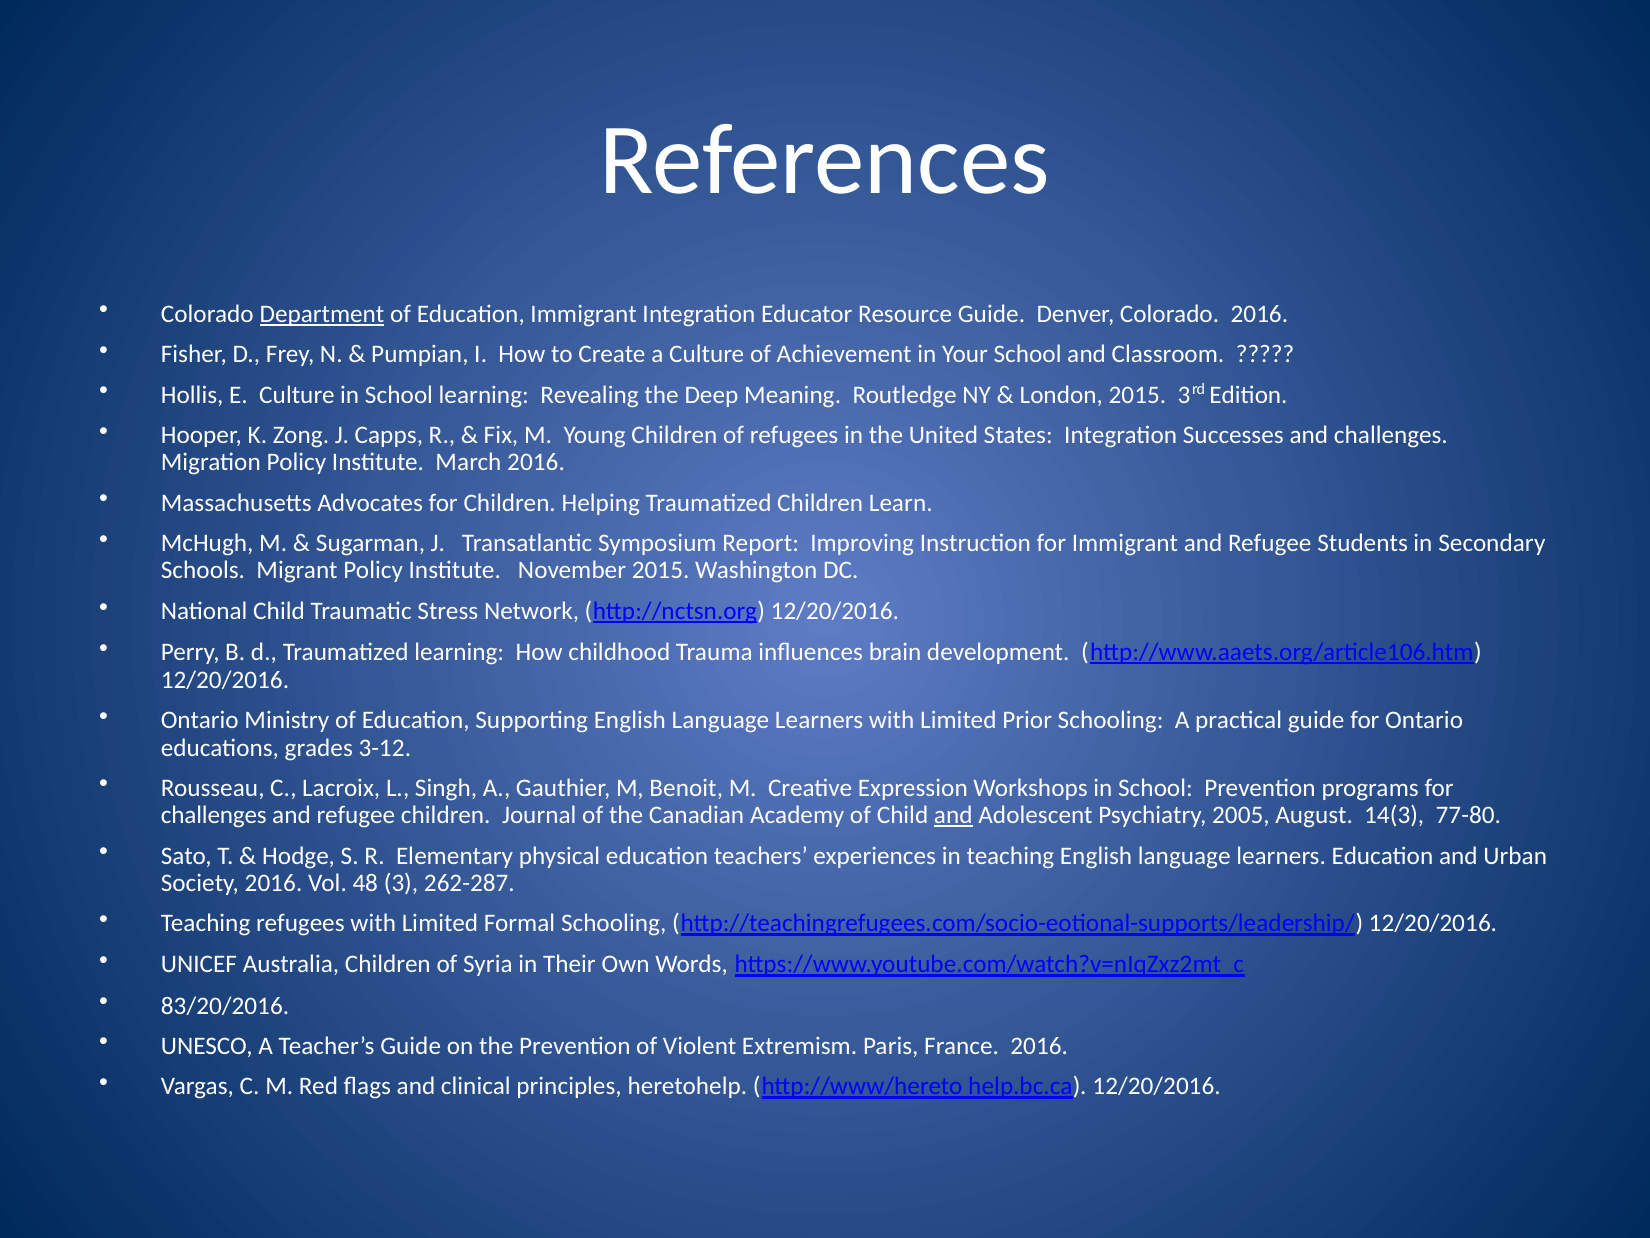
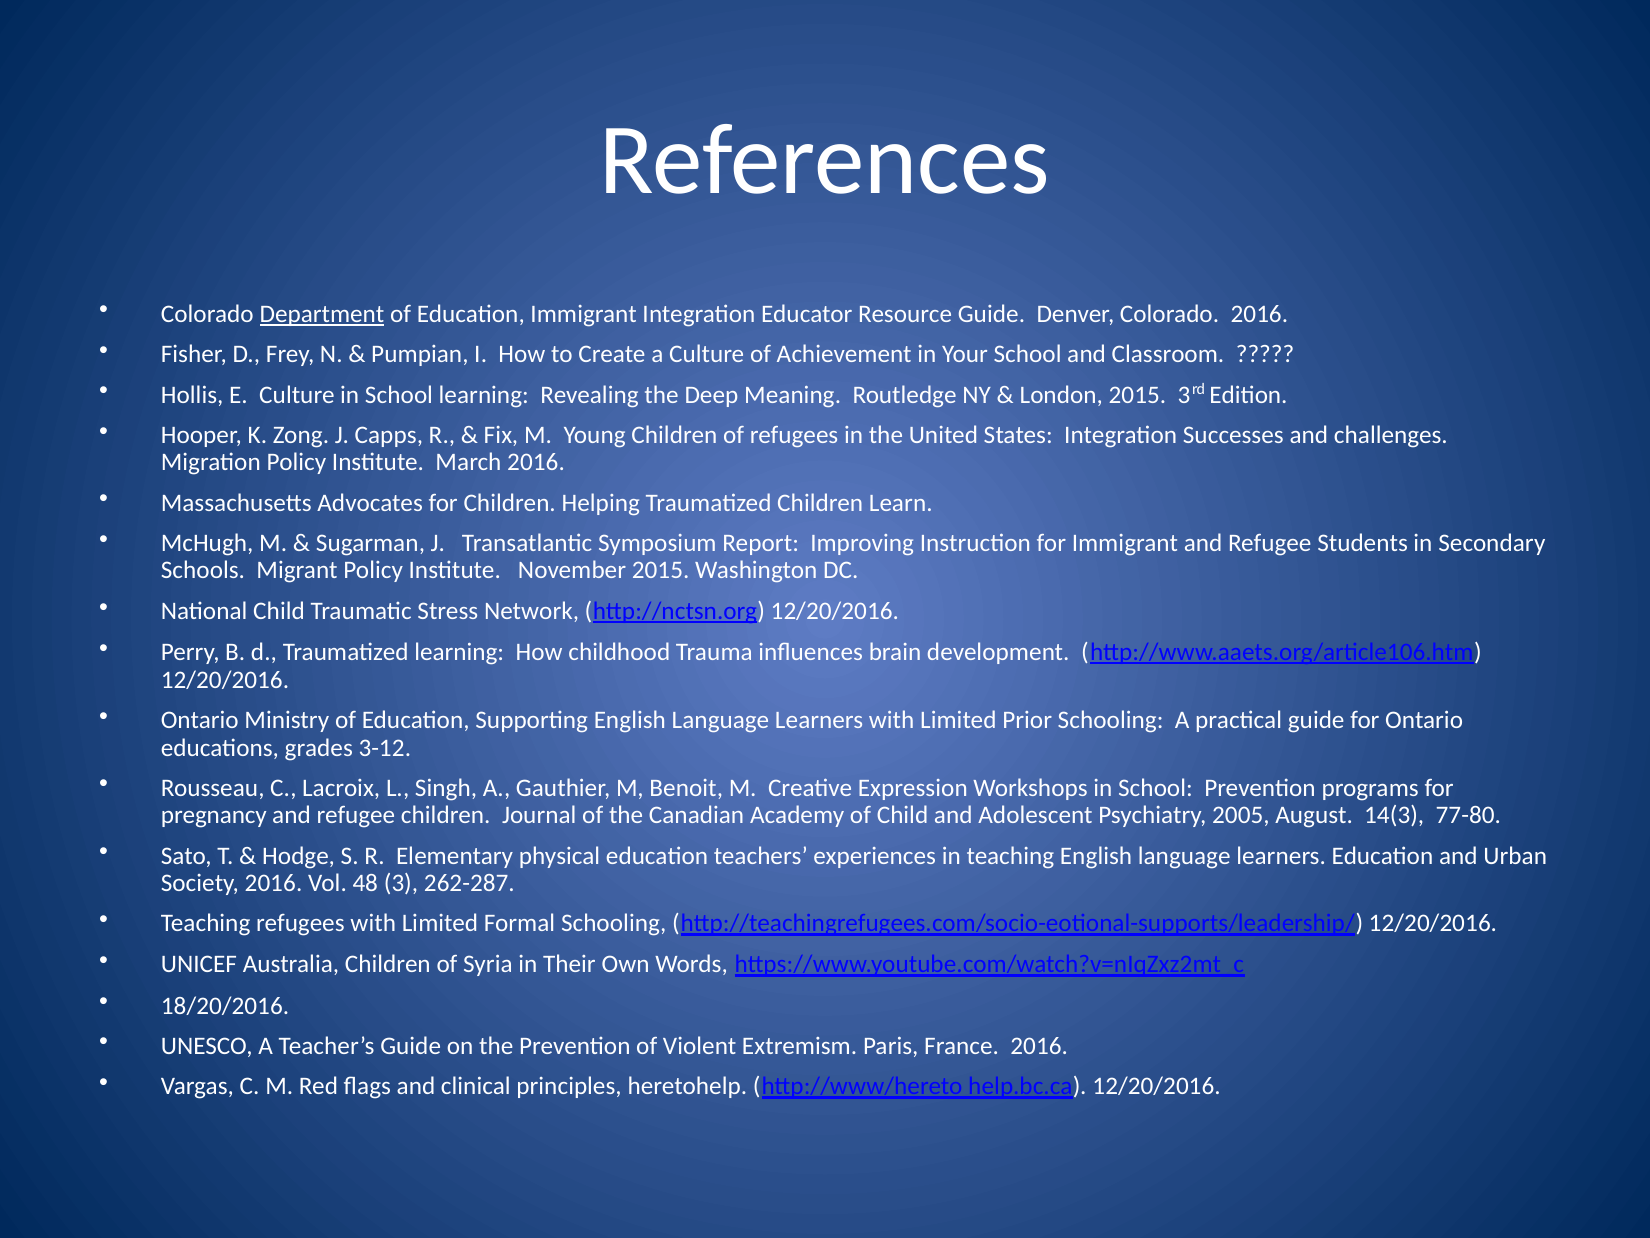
challenges: challenges -> pregnancy (214, 815)
and underline: present -> none (953, 815)
83/20/2016: 83/20/2016 -> 18/20/2016 (225, 1005)
